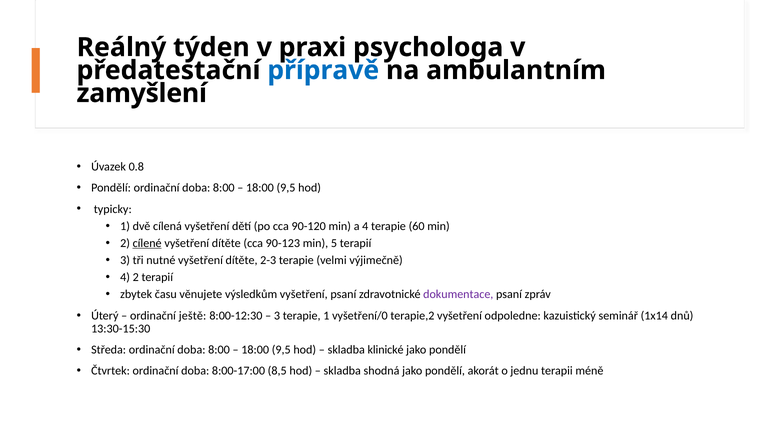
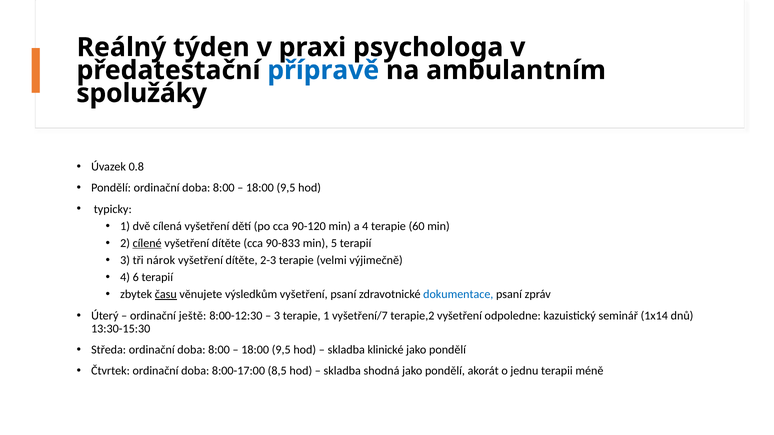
zamyšlení: zamyšlení -> spolužáky (142, 93)
90-123: 90-123 -> 90-833 (283, 243)
nutné: nutné -> nárok (161, 260)
4 2: 2 -> 6 (136, 278)
času underline: none -> present (166, 295)
dokumentace colour: purple -> blue (458, 295)
vyšetření/0: vyšetření/0 -> vyšetření/7 (360, 316)
